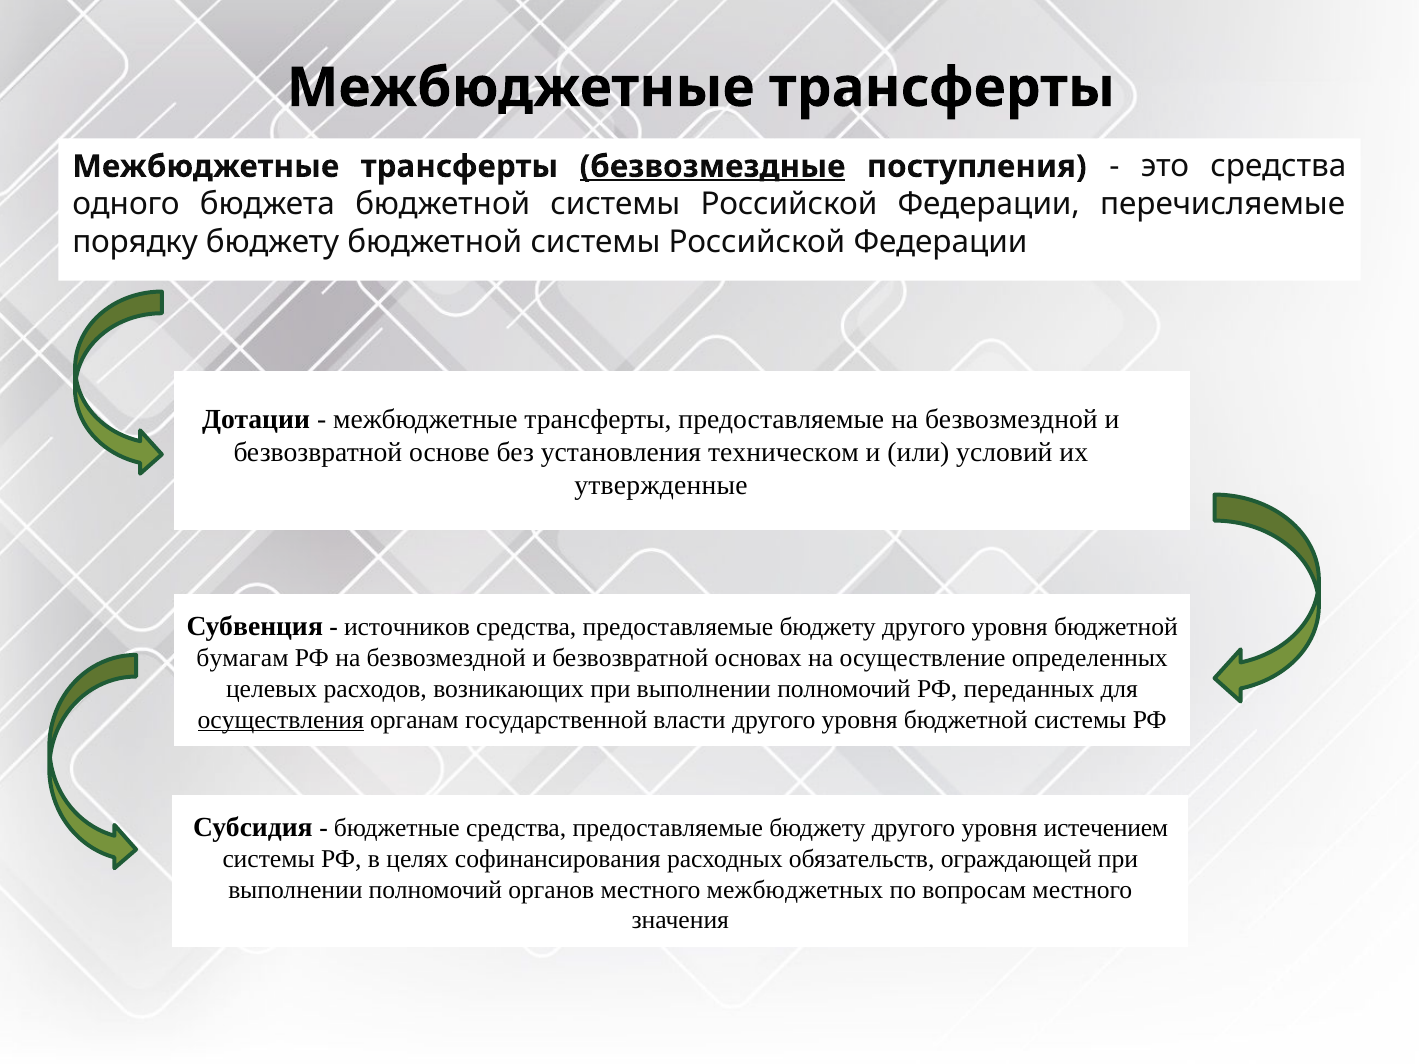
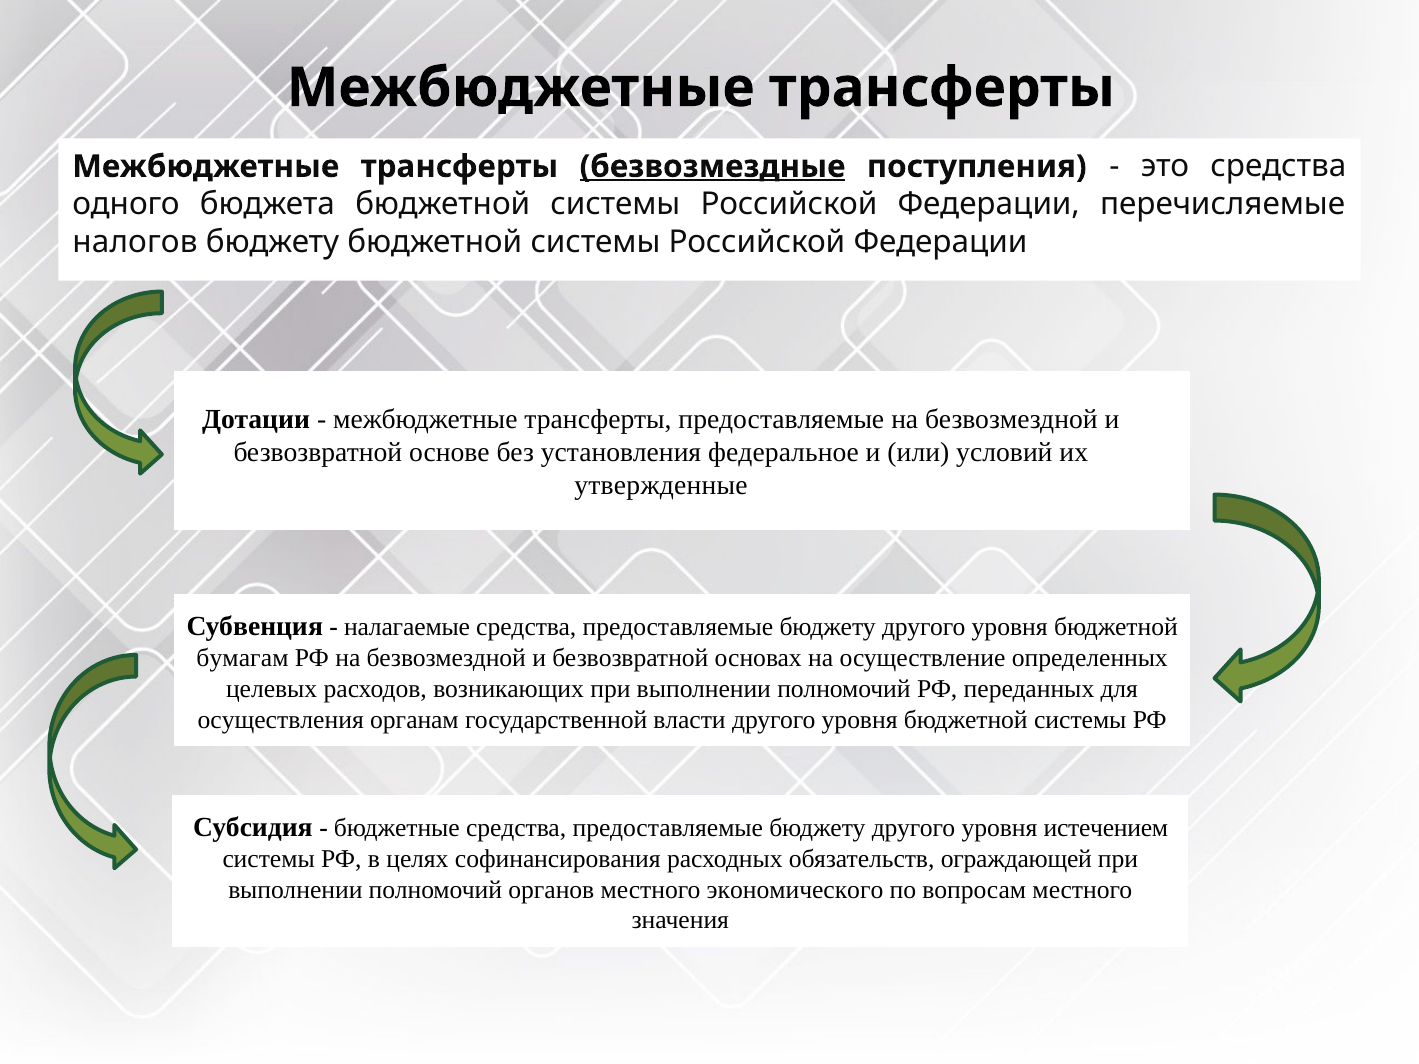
порядку: порядку -> налогов (135, 242)
техническом: техническом -> федеральное (783, 452)
источников: источников -> налагаемые (407, 627)
осуществления underline: present -> none (281, 720)
межбюджетных: межбюджетных -> экономического (795, 890)
